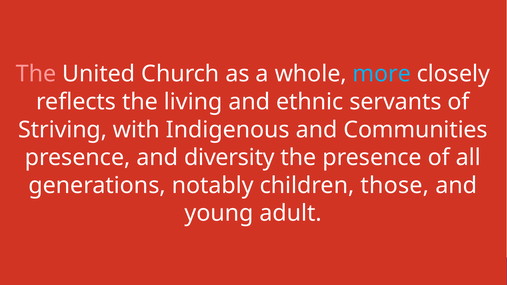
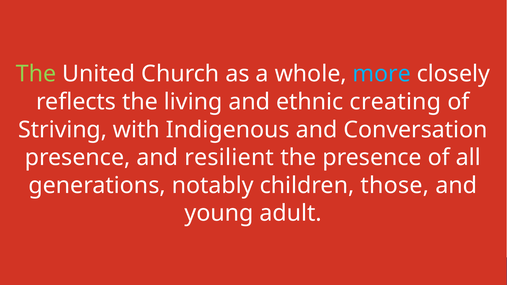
The colour: pink -> light green (36, 74)
servants: servants -> creating (395, 102)
Communities: Communities -> Conversation (416, 130)
diversity: diversity -> resilient (229, 158)
